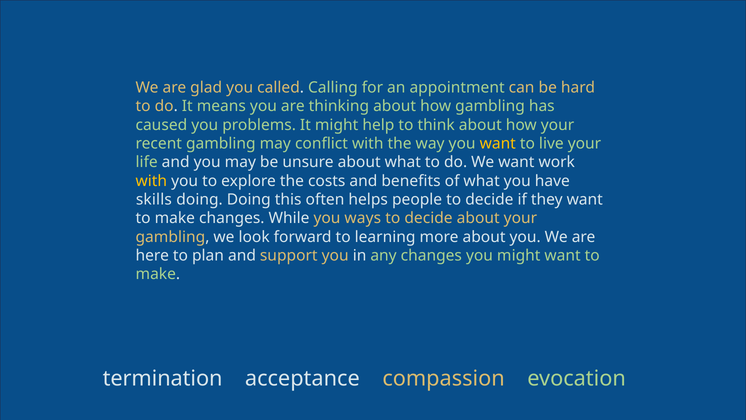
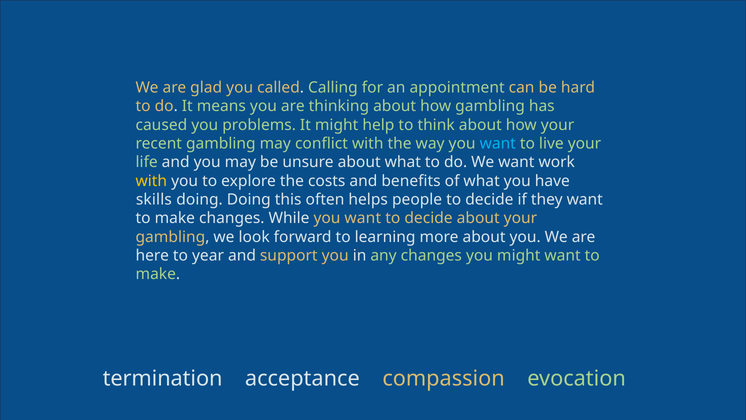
want colour: yellow -> light blue (498, 143)
While you ways: ways -> want (363, 218)
plan: plan -> year (208, 255)
